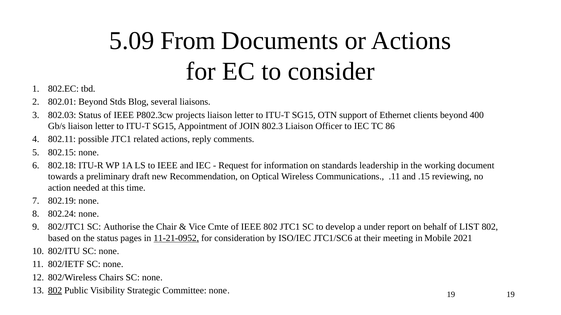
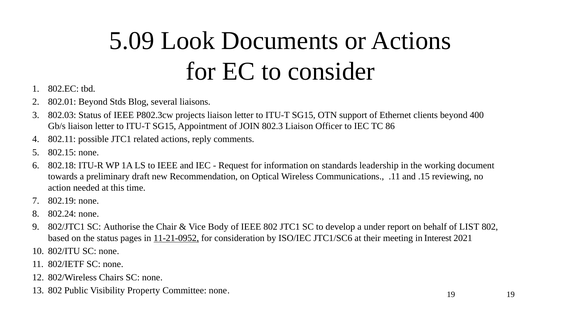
From: From -> Look (188, 41)
Cmte: Cmte -> Body (218, 227)
Mobile: Mobile -> Interest (438, 239)
802 underline: present -> none (55, 291)
Strategic: Strategic -> Property (144, 291)
